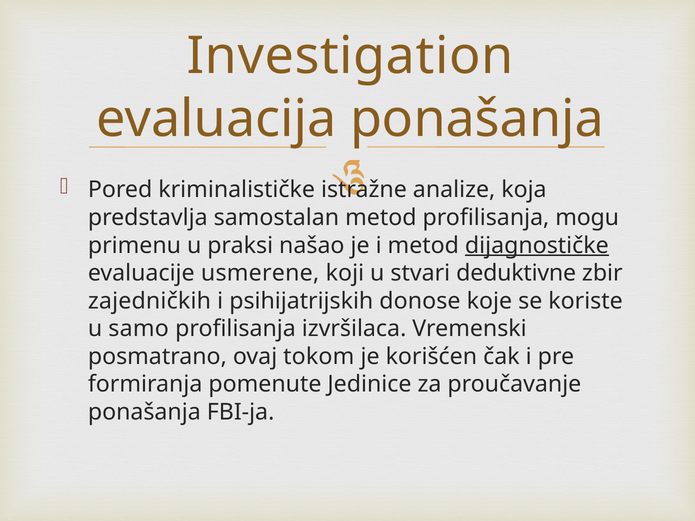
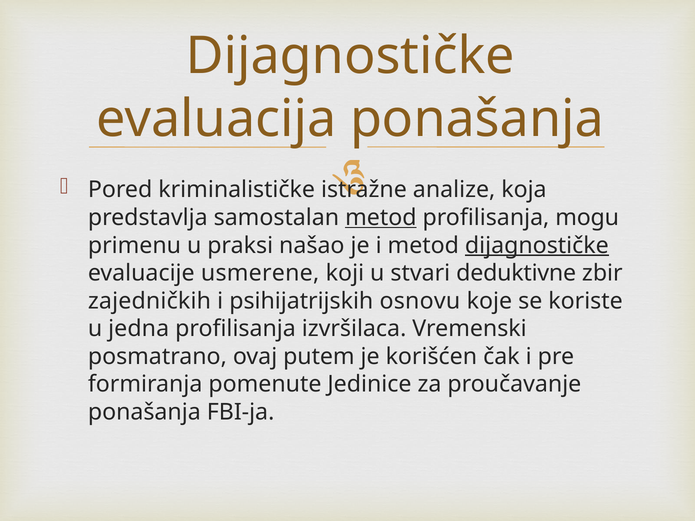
Investigation: Investigation -> Dijagnostičke (350, 56)
metod underline: none -> present (381, 218)
donose: donose -> osnovu (420, 301)
samo: samo -> jedna (139, 329)
tokom: tokom -> putem (319, 357)
